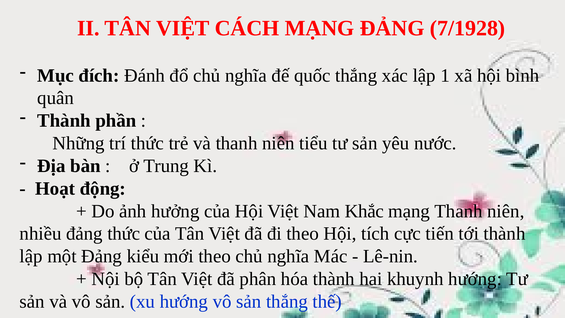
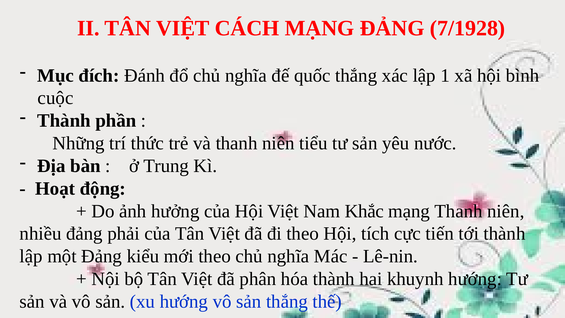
quân: quân -> cuộc (56, 98)
đảng thức: thức -> phải (124, 234)
